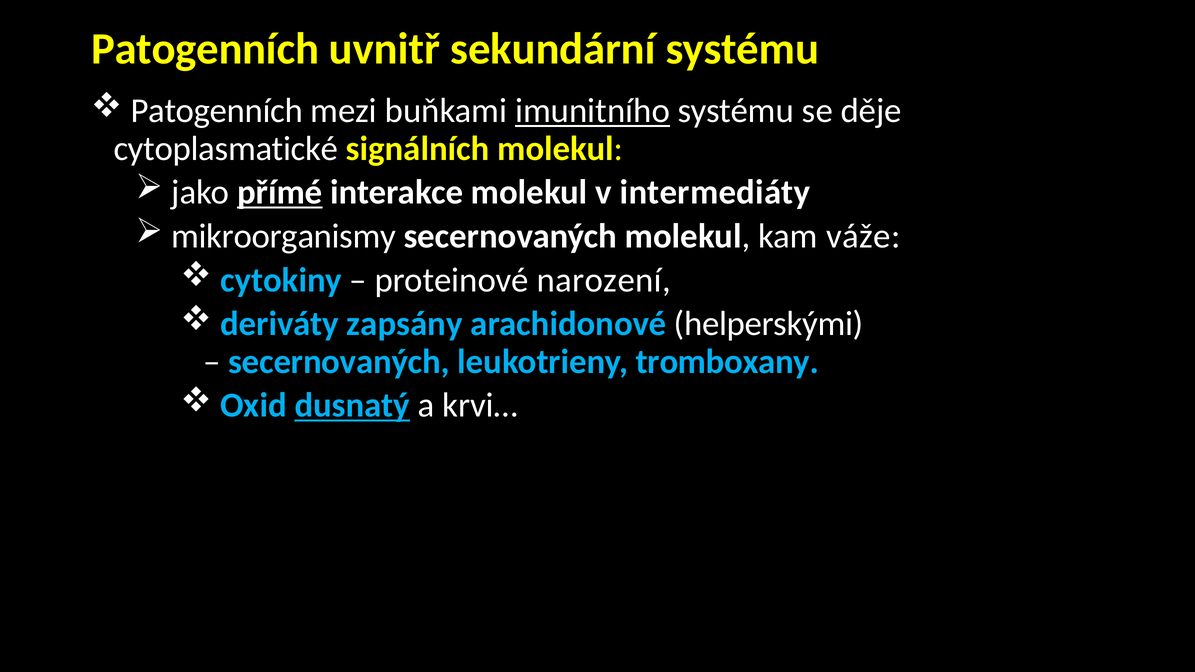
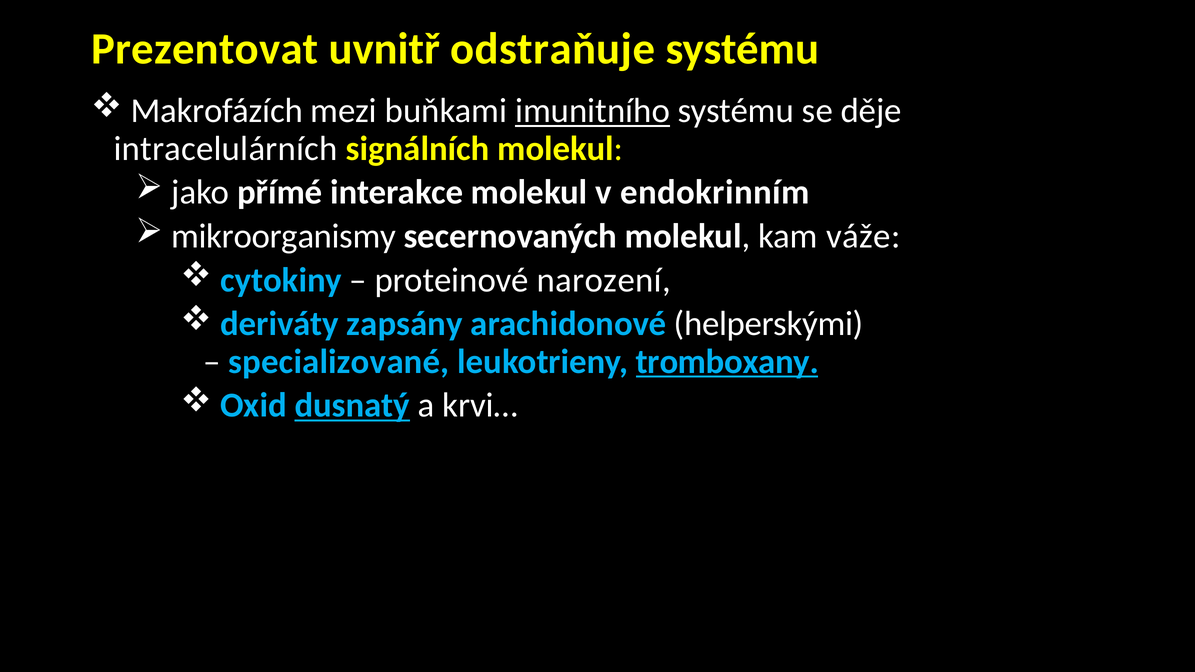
Patogenních: Patogenních -> Prezentovat (205, 49)
sekundární: sekundární -> odstraňuje (553, 49)
Patogenních: Patogenních -> Makrofázích (217, 111)
cytoplasmatické: cytoplasmatické -> intracelulárních (226, 149)
přímé underline: present -> none (280, 192)
intermediáty: intermediáty -> endokrinním (715, 192)
secernovaných: secernovaných -> specializované (339, 362)
tromboxany underline: none -> present (727, 362)
